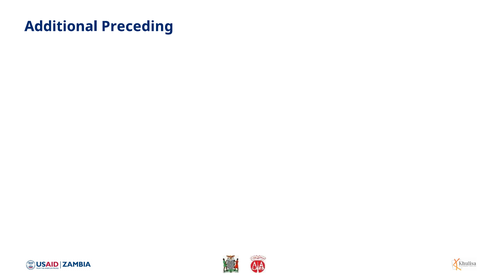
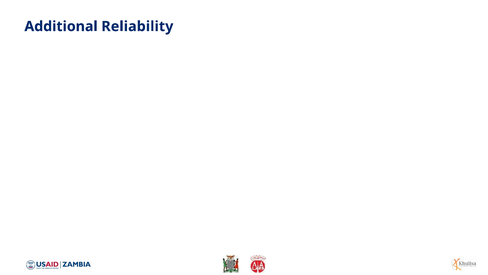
Preceding: Preceding -> Reliability (137, 26)
